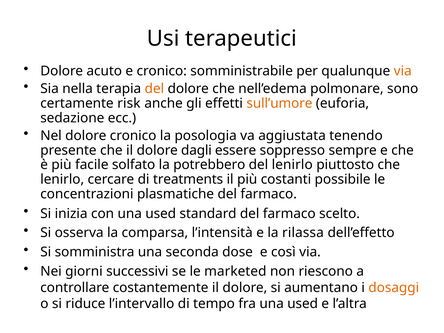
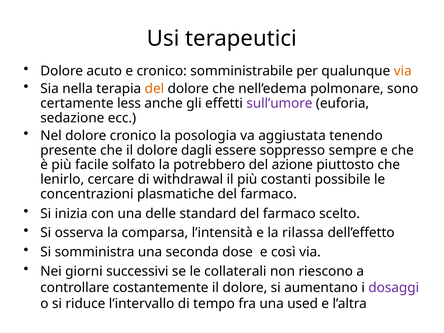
risk: risk -> less (129, 103)
sull’umore colour: orange -> purple (279, 103)
del lenirlo: lenirlo -> azione (292, 165)
treatments: treatments -> withdrawal (188, 180)
con una used: used -> delle (161, 214)
marketed: marketed -> collaterali (235, 271)
dosaggi colour: orange -> purple (394, 288)
